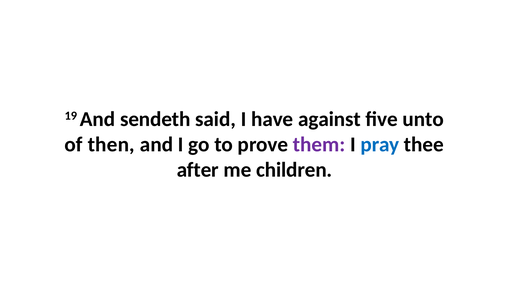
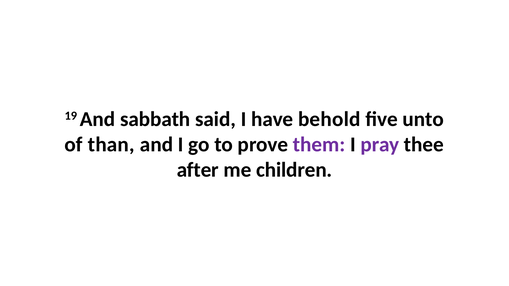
sendeth: sendeth -> sabbath (155, 119)
against: against -> behold (329, 119)
then: then -> than (111, 145)
pray colour: blue -> purple (380, 145)
